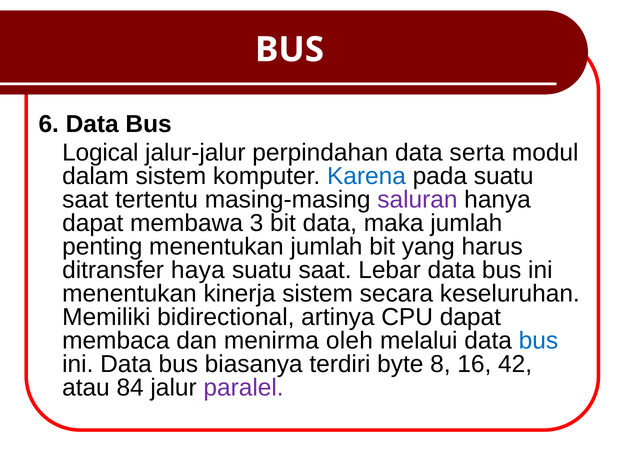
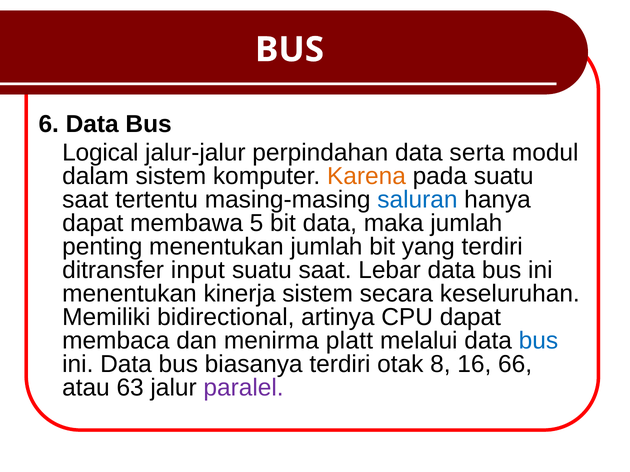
Karena colour: blue -> orange (366, 176)
saluran colour: purple -> blue (417, 200)
3: 3 -> 5 (257, 223)
yang harus: harus -> terdiri (492, 247)
haya: haya -> input (198, 270)
oleh: oleh -> platt (349, 341)
byte: byte -> otak (400, 364)
42: 42 -> 66 (515, 364)
84: 84 -> 63 (130, 388)
